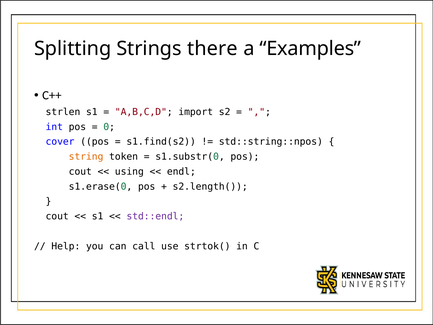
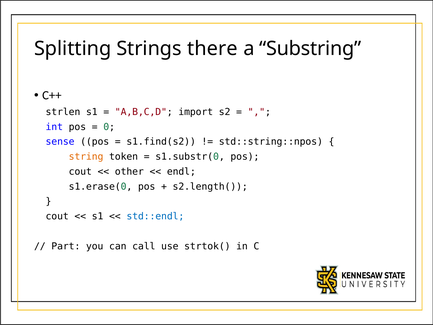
Examples: Examples -> Substring (310, 49)
cover: cover -> sense (60, 142)
using: using -> other (129, 171)
std::endl colour: purple -> blue (155, 216)
Help: Help -> Part (66, 246)
